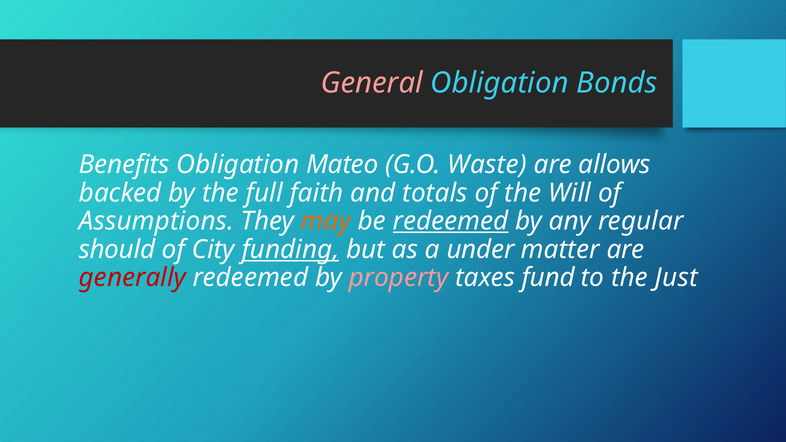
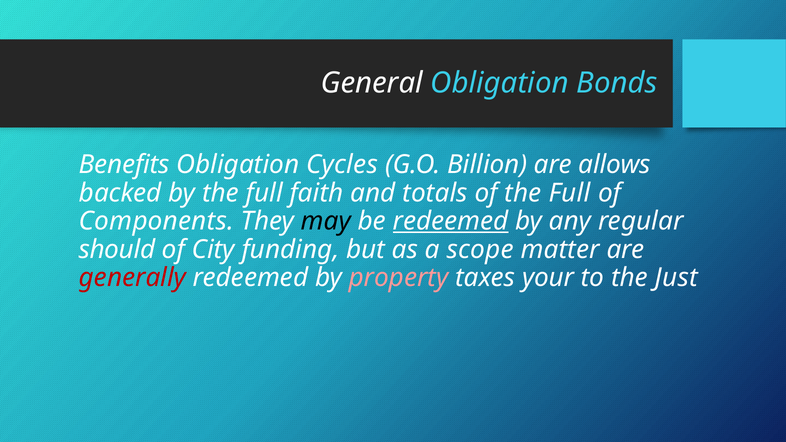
General colour: pink -> white (372, 83)
Mateo: Mateo -> Cycles (342, 165)
Waste: Waste -> Billion (487, 165)
of the Will: Will -> Full (570, 193)
Assumptions: Assumptions -> Components (156, 221)
may colour: orange -> black (326, 221)
funding underline: present -> none (290, 250)
under: under -> scope (480, 250)
fund: fund -> your (548, 278)
